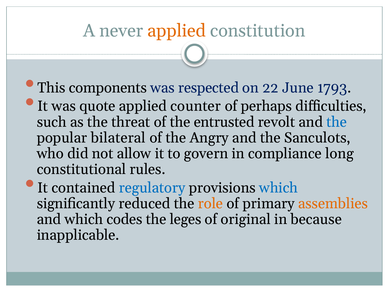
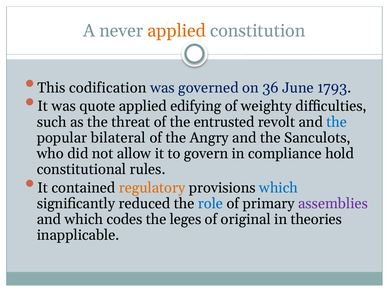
components: components -> codification (108, 88)
respected: respected -> governed (208, 88)
22: 22 -> 36 (270, 88)
counter: counter -> edifying (196, 106)
perhaps: perhaps -> weighty (266, 106)
long: long -> hold (340, 153)
regulatory colour: blue -> orange (152, 188)
role colour: orange -> blue (210, 203)
assemblies colour: orange -> purple (333, 203)
because: because -> theories (316, 219)
